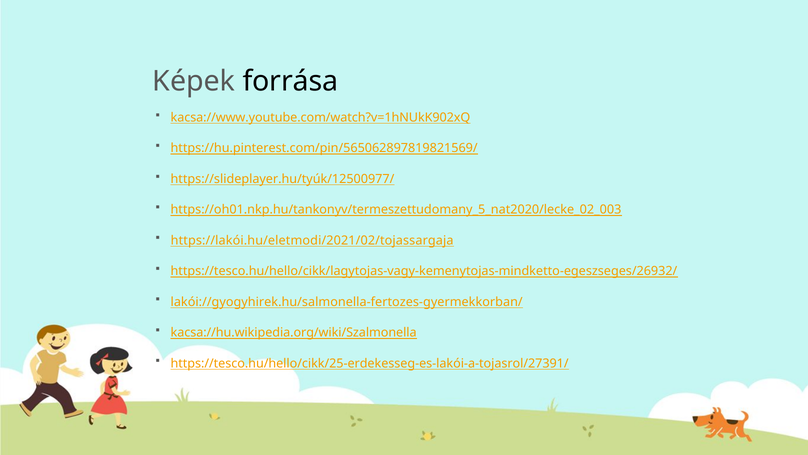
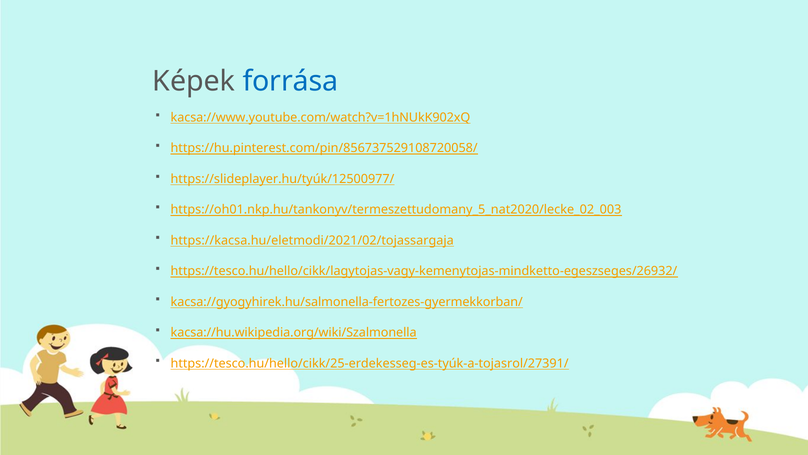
forrása colour: black -> blue (291, 81)
https://hu.pinterest.com/pin/565062897819821569/: https://hu.pinterest.com/pin/565062897819821569/ -> https://hu.pinterest.com/pin/856737529108720058/ (324, 148)
https://lakói.hu/eletmodi/2021/02/tojassargaja: https://lakói.hu/eletmodi/2021/02/tojassargaja -> https://kacsa.hu/eletmodi/2021/02/tojassargaja (312, 240)
lakói://gyogyhirek.hu/salmonella-fertozes-gyermekkorban/: lakói://gyogyhirek.hu/salmonella-fertozes-gyermekkorban/ -> kacsa://gyogyhirek.hu/salmonella-fertozes-gyermekkorban/ (347, 302)
https://tesco.hu/hello/cikk/25-erdekesseg-es-lakói-a-tojasrol/27391/: https://tesco.hu/hello/cikk/25-erdekesseg-es-lakói-a-tojasrol/27391/ -> https://tesco.hu/hello/cikk/25-erdekesseg-es-tyúk-a-tojasrol/27391/ (370, 363)
